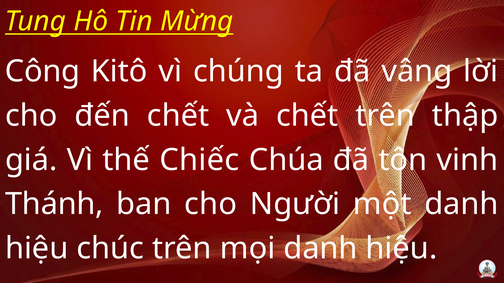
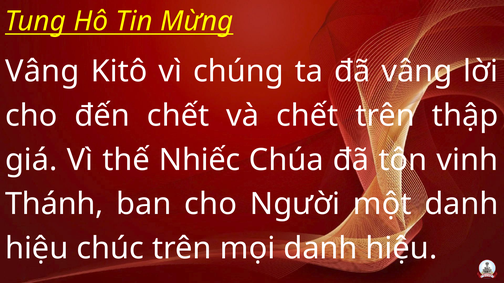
Công: Công -> Vâng (42, 71)
Chiếc: Chiếc -> Nhiếc (200, 160)
